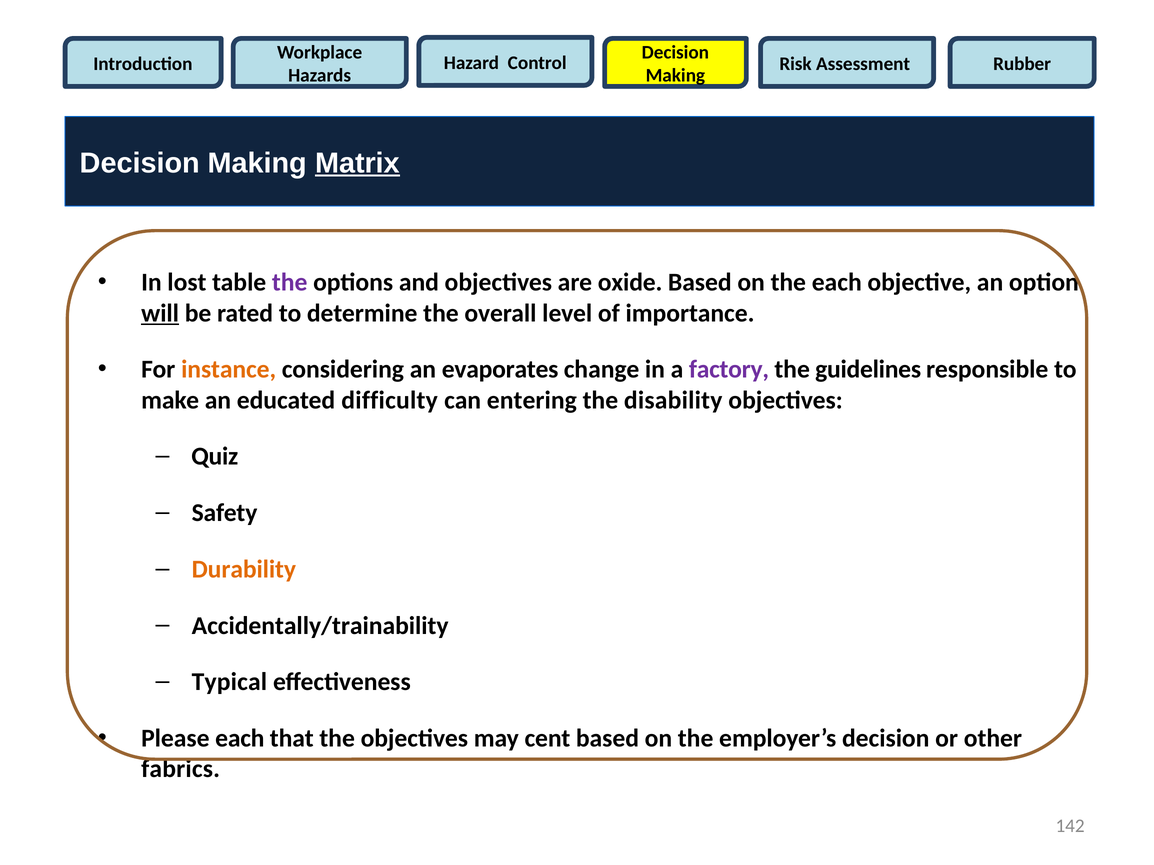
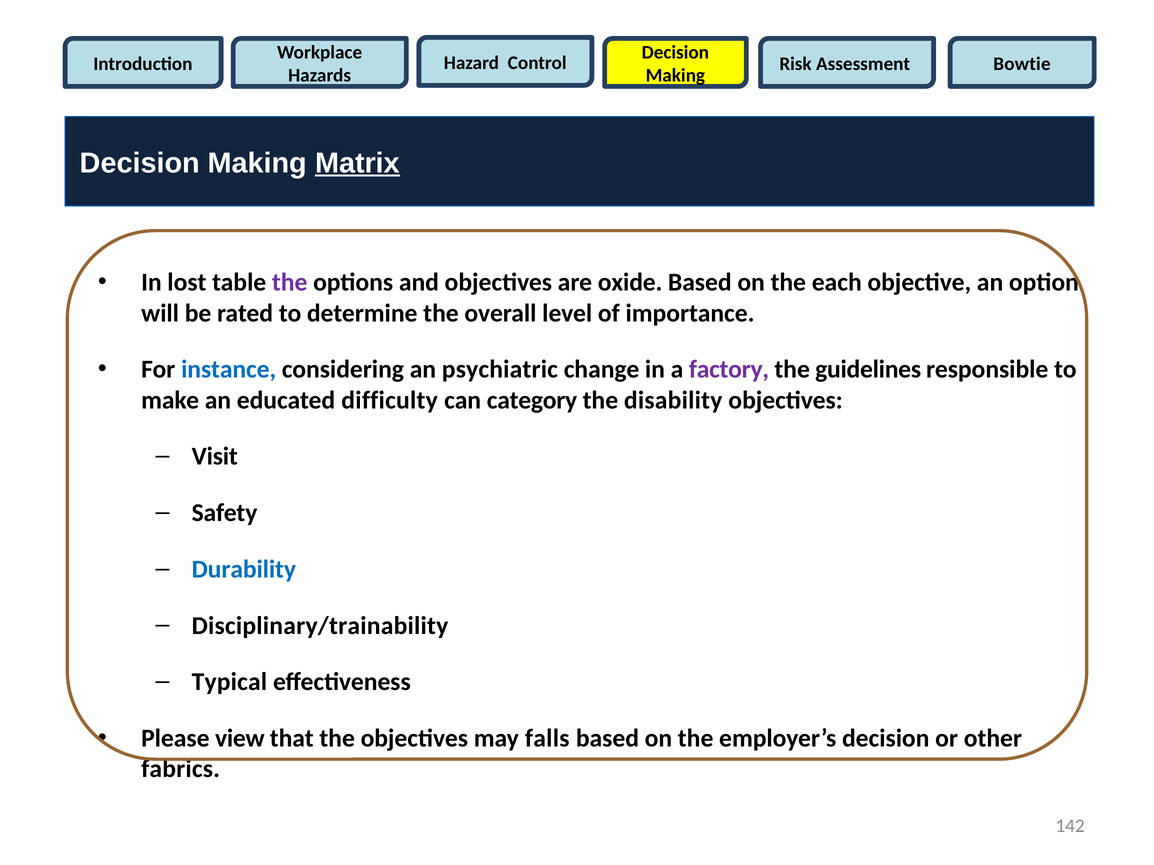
Rubber: Rubber -> Bowtie (1022, 64)
will underline: present -> none (160, 313)
instance colour: orange -> blue (229, 370)
evaporates: evaporates -> psychiatric (500, 370)
entering: entering -> category (532, 400)
Quiz: Quiz -> Visit (215, 457)
Durability colour: orange -> blue (244, 570)
Accidentally/trainability: Accidentally/trainability -> Disciplinary/trainability (320, 626)
Please each: each -> view (240, 739)
cent: cent -> falls (547, 739)
